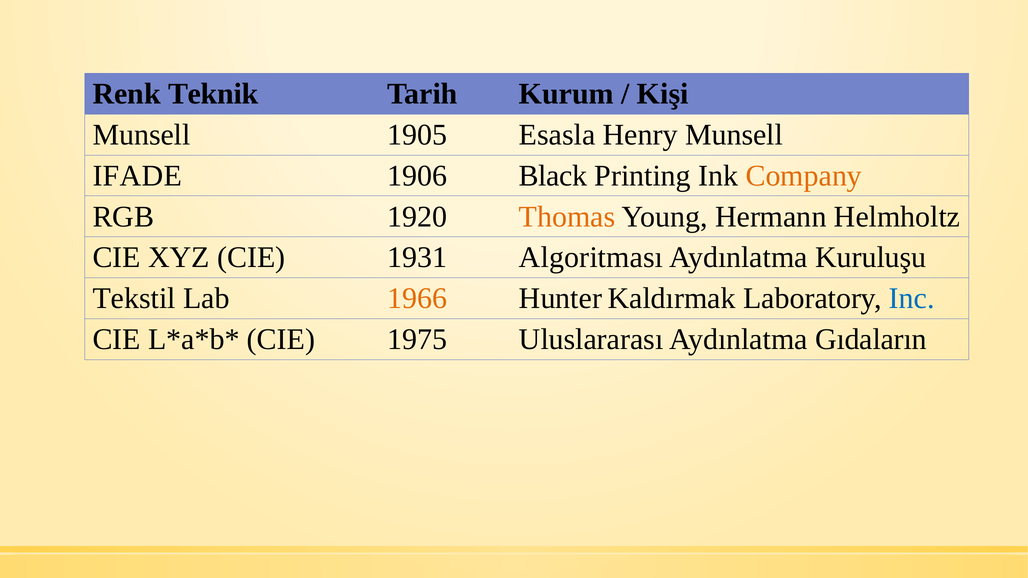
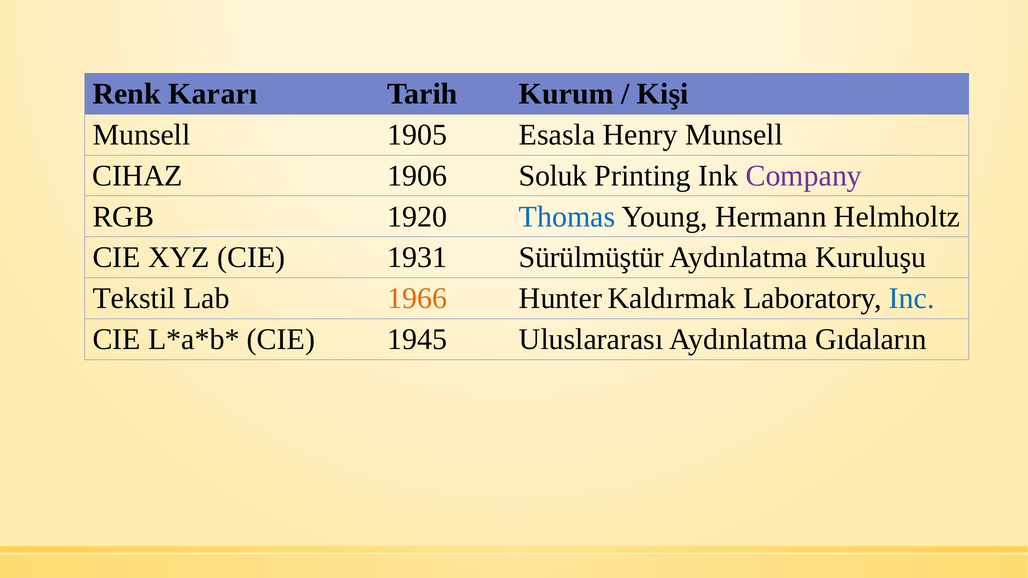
Teknik: Teknik -> Kararı (213, 94)
IFADE: IFADE -> CIHAZ (138, 176)
Black: Black -> Soluk (553, 176)
Company colour: orange -> purple (804, 176)
Thomas colour: orange -> blue (567, 217)
Algoritması: Algoritması -> Sürülmüştür (591, 258)
1975: 1975 -> 1945 (417, 340)
